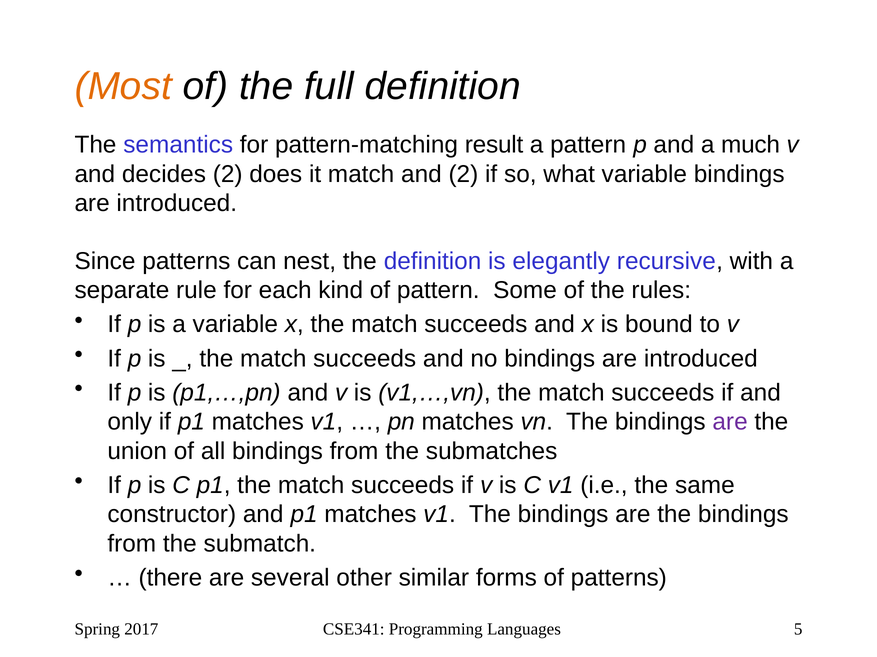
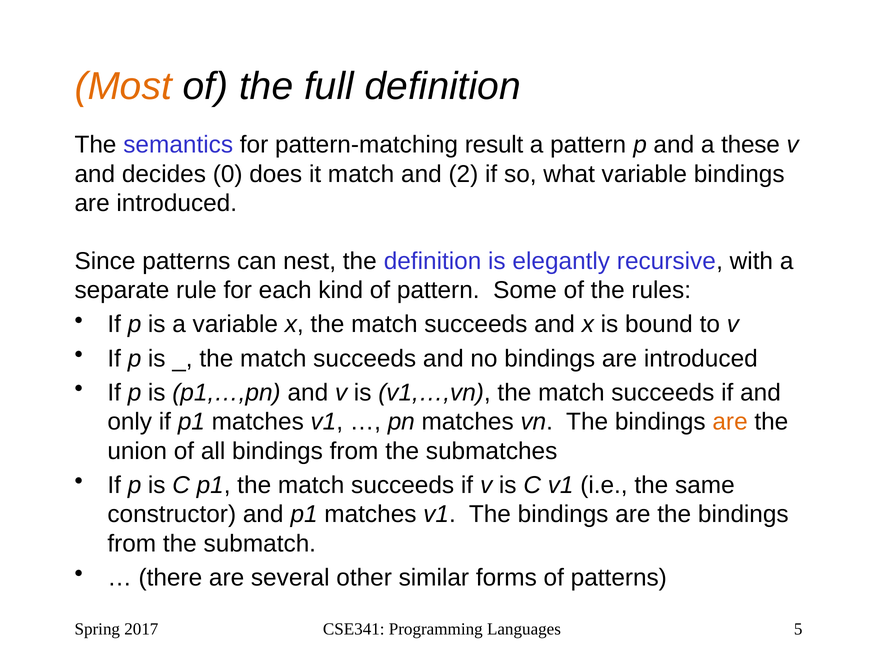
much: much -> these (751, 145)
decides 2: 2 -> 0 (228, 174)
are colour: purple -> orange (730, 422)
